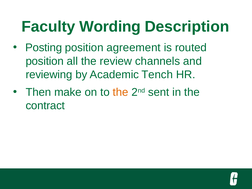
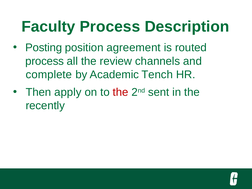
Faculty Wording: Wording -> Process (110, 27)
position: position -> process (45, 61)
reviewing: reviewing -> complete (49, 75)
make: make -> apply (68, 92)
the colour: orange -> red (121, 92)
contract: contract -> recently (45, 106)
